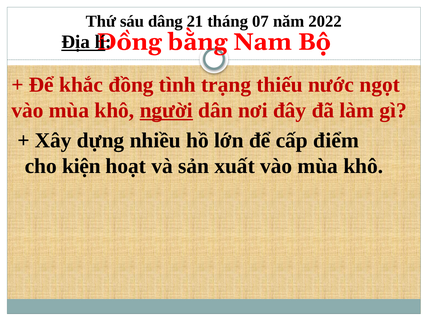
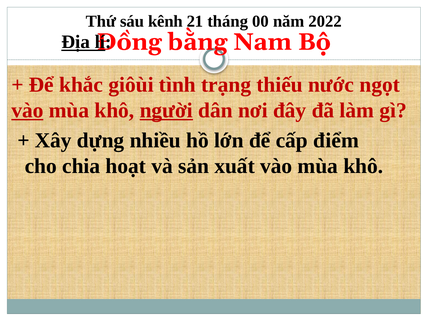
dâng: dâng -> kênh (166, 21)
07: 07 -> 00 (261, 21)
khắc đồng: đồng -> giôùi (131, 85)
vào underline: none -> present (27, 110)
kiện: kiện -> chia (81, 166)
